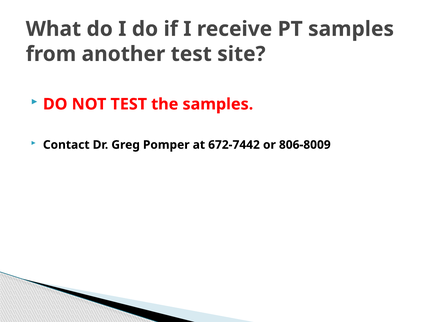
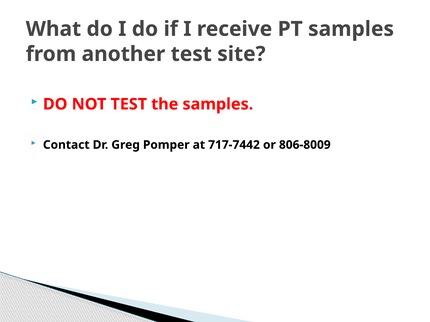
672-7442: 672-7442 -> 717-7442 (234, 145)
